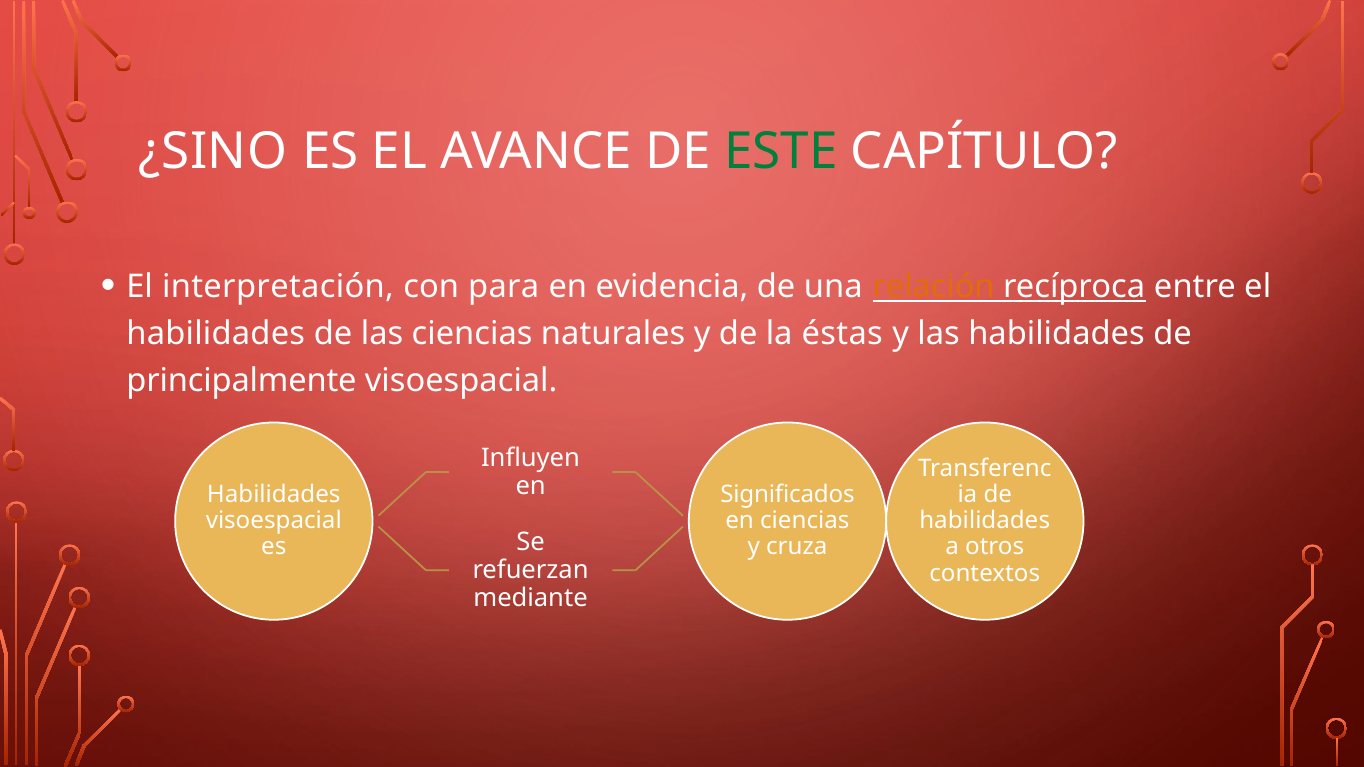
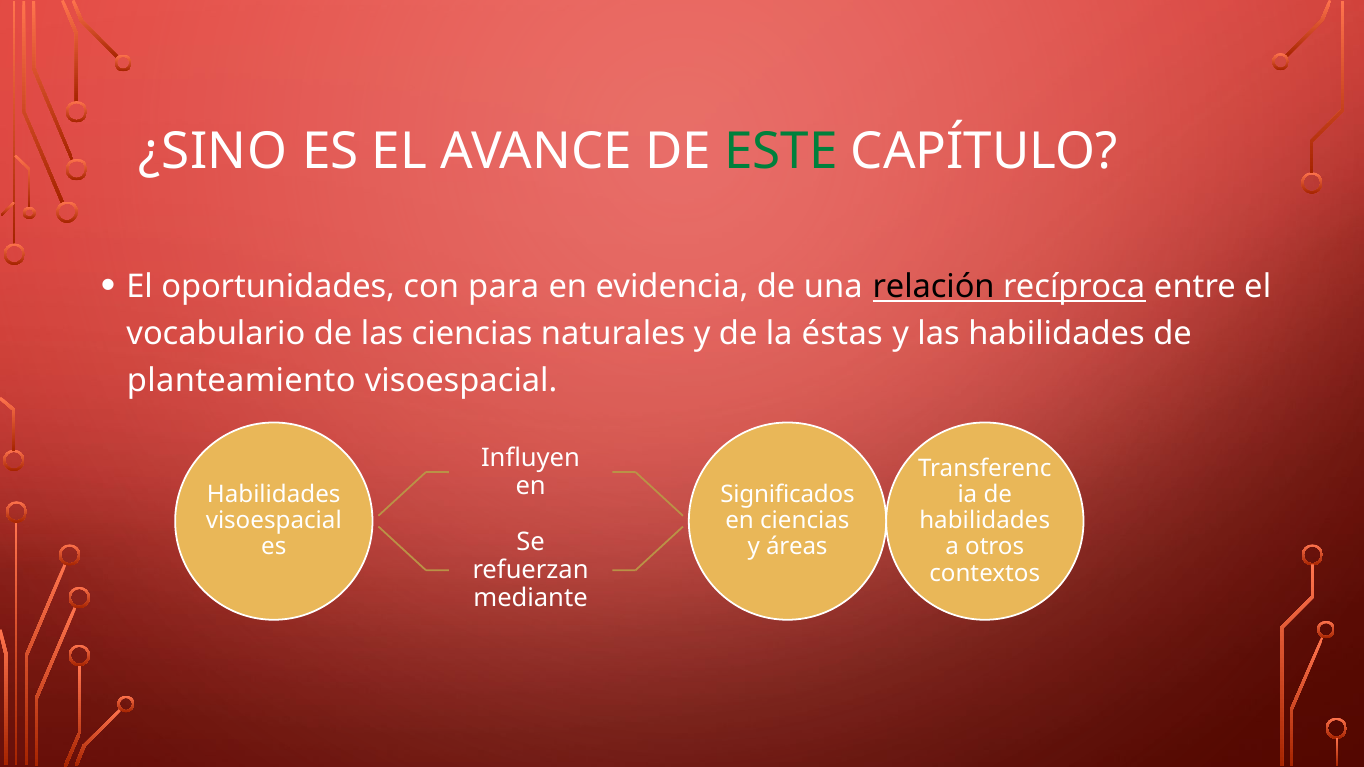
interpretación: interpretación -> oportunidades (278, 286)
relación colour: orange -> black (934, 286)
habilidades: habilidades -> vocabulario (216, 333)
principalmente: principalmente -> planteamiento (241, 380)
cruza: cruza -> áreas (797, 547)
